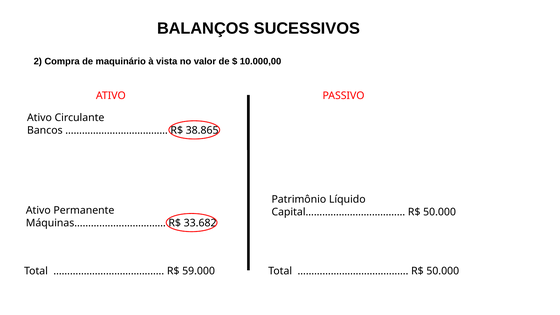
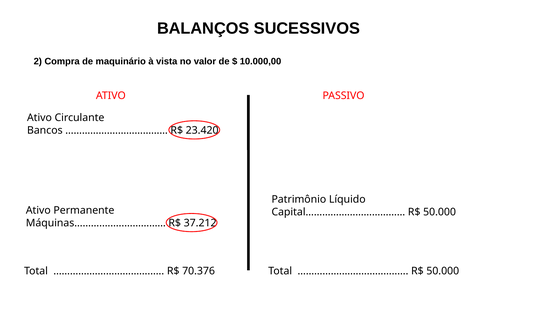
38.865: 38.865 -> 23.420 (202, 130)
33.682: 33.682 -> 37.212 (200, 223)
59.000: 59.000 -> 70.376 (199, 271)
